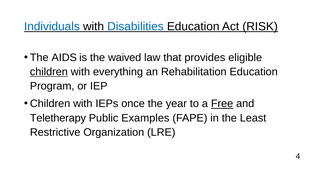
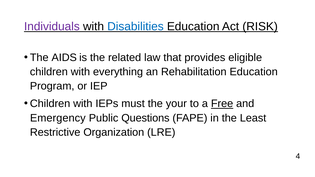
Individuals colour: blue -> purple (52, 26)
waived: waived -> related (125, 58)
children underline: present -> none (49, 72)
once: once -> must (133, 104)
year: year -> your (176, 104)
Teletherapy: Teletherapy -> Emergency (58, 118)
Examples: Examples -> Questions (145, 118)
